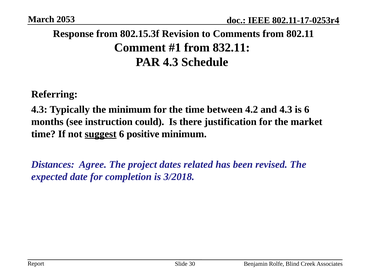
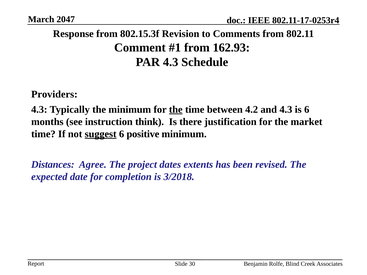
2053: 2053 -> 2047 (66, 19)
832.11: 832.11 -> 162.93 (231, 48)
Referring: Referring -> Providers (54, 94)
the underline: none -> present (176, 110)
could: could -> think (150, 122)
related: related -> extents (198, 165)
